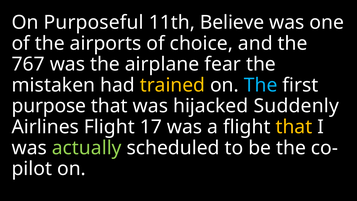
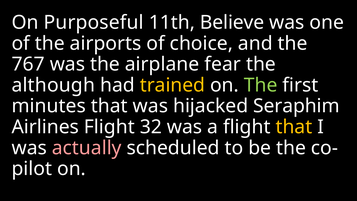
mistaken: mistaken -> although (53, 85)
The colour: light blue -> light green (261, 85)
purpose: purpose -> minutes (49, 106)
Suddenly: Suddenly -> Seraphim (296, 106)
17: 17 -> 32 (151, 127)
actually colour: light green -> pink (87, 148)
